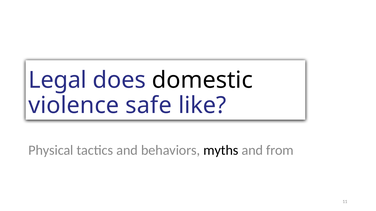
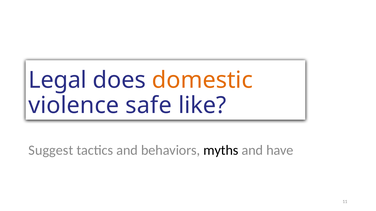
domestic colour: black -> orange (202, 80)
Physical: Physical -> Suggest (51, 150)
from: from -> have (280, 150)
